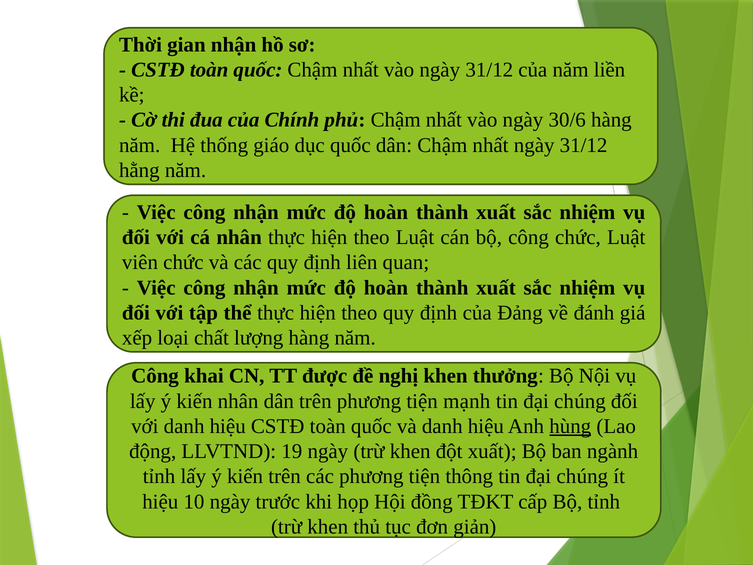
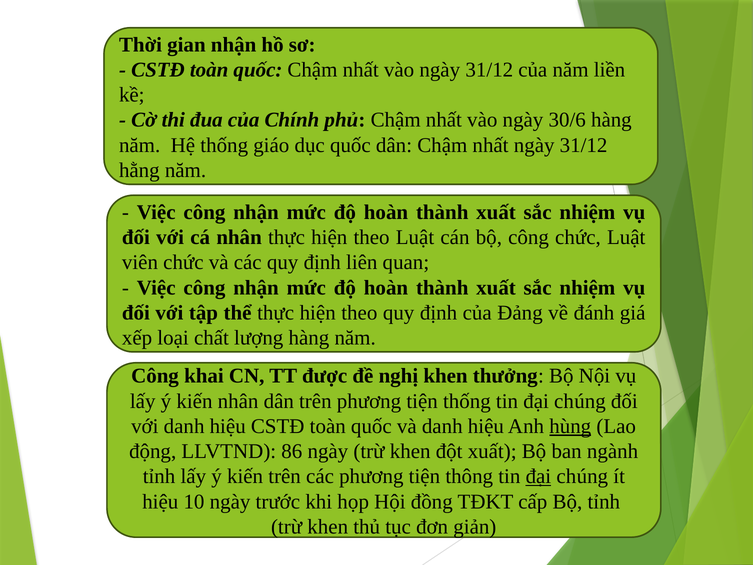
tiện mạnh: mạnh -> thống (467, 401)
19: 19 -> 86 (292, 451)
đại underline: none -> present (538, 476)
